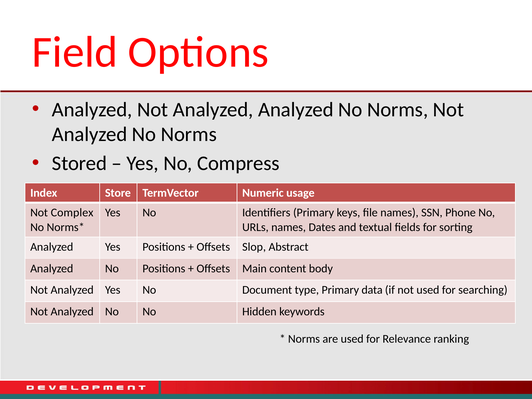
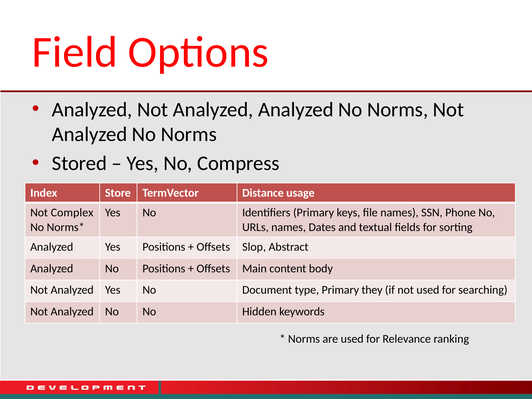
Numeric: Numeric -> Distance (263, 193)
data: data -> they (372, 290)
